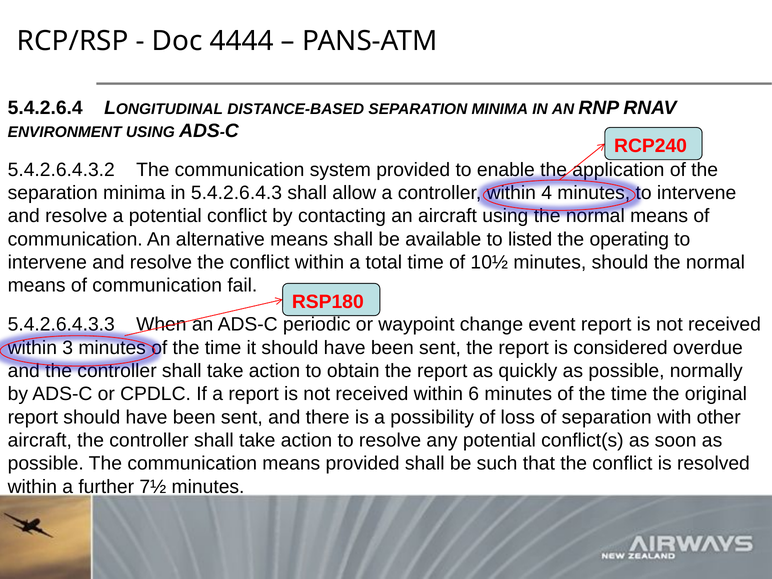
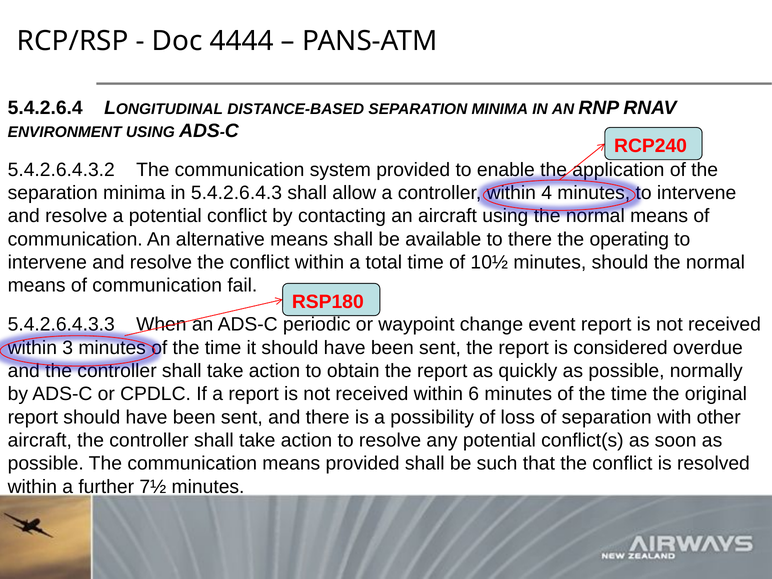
to listed: listed -> there (530, 239)
